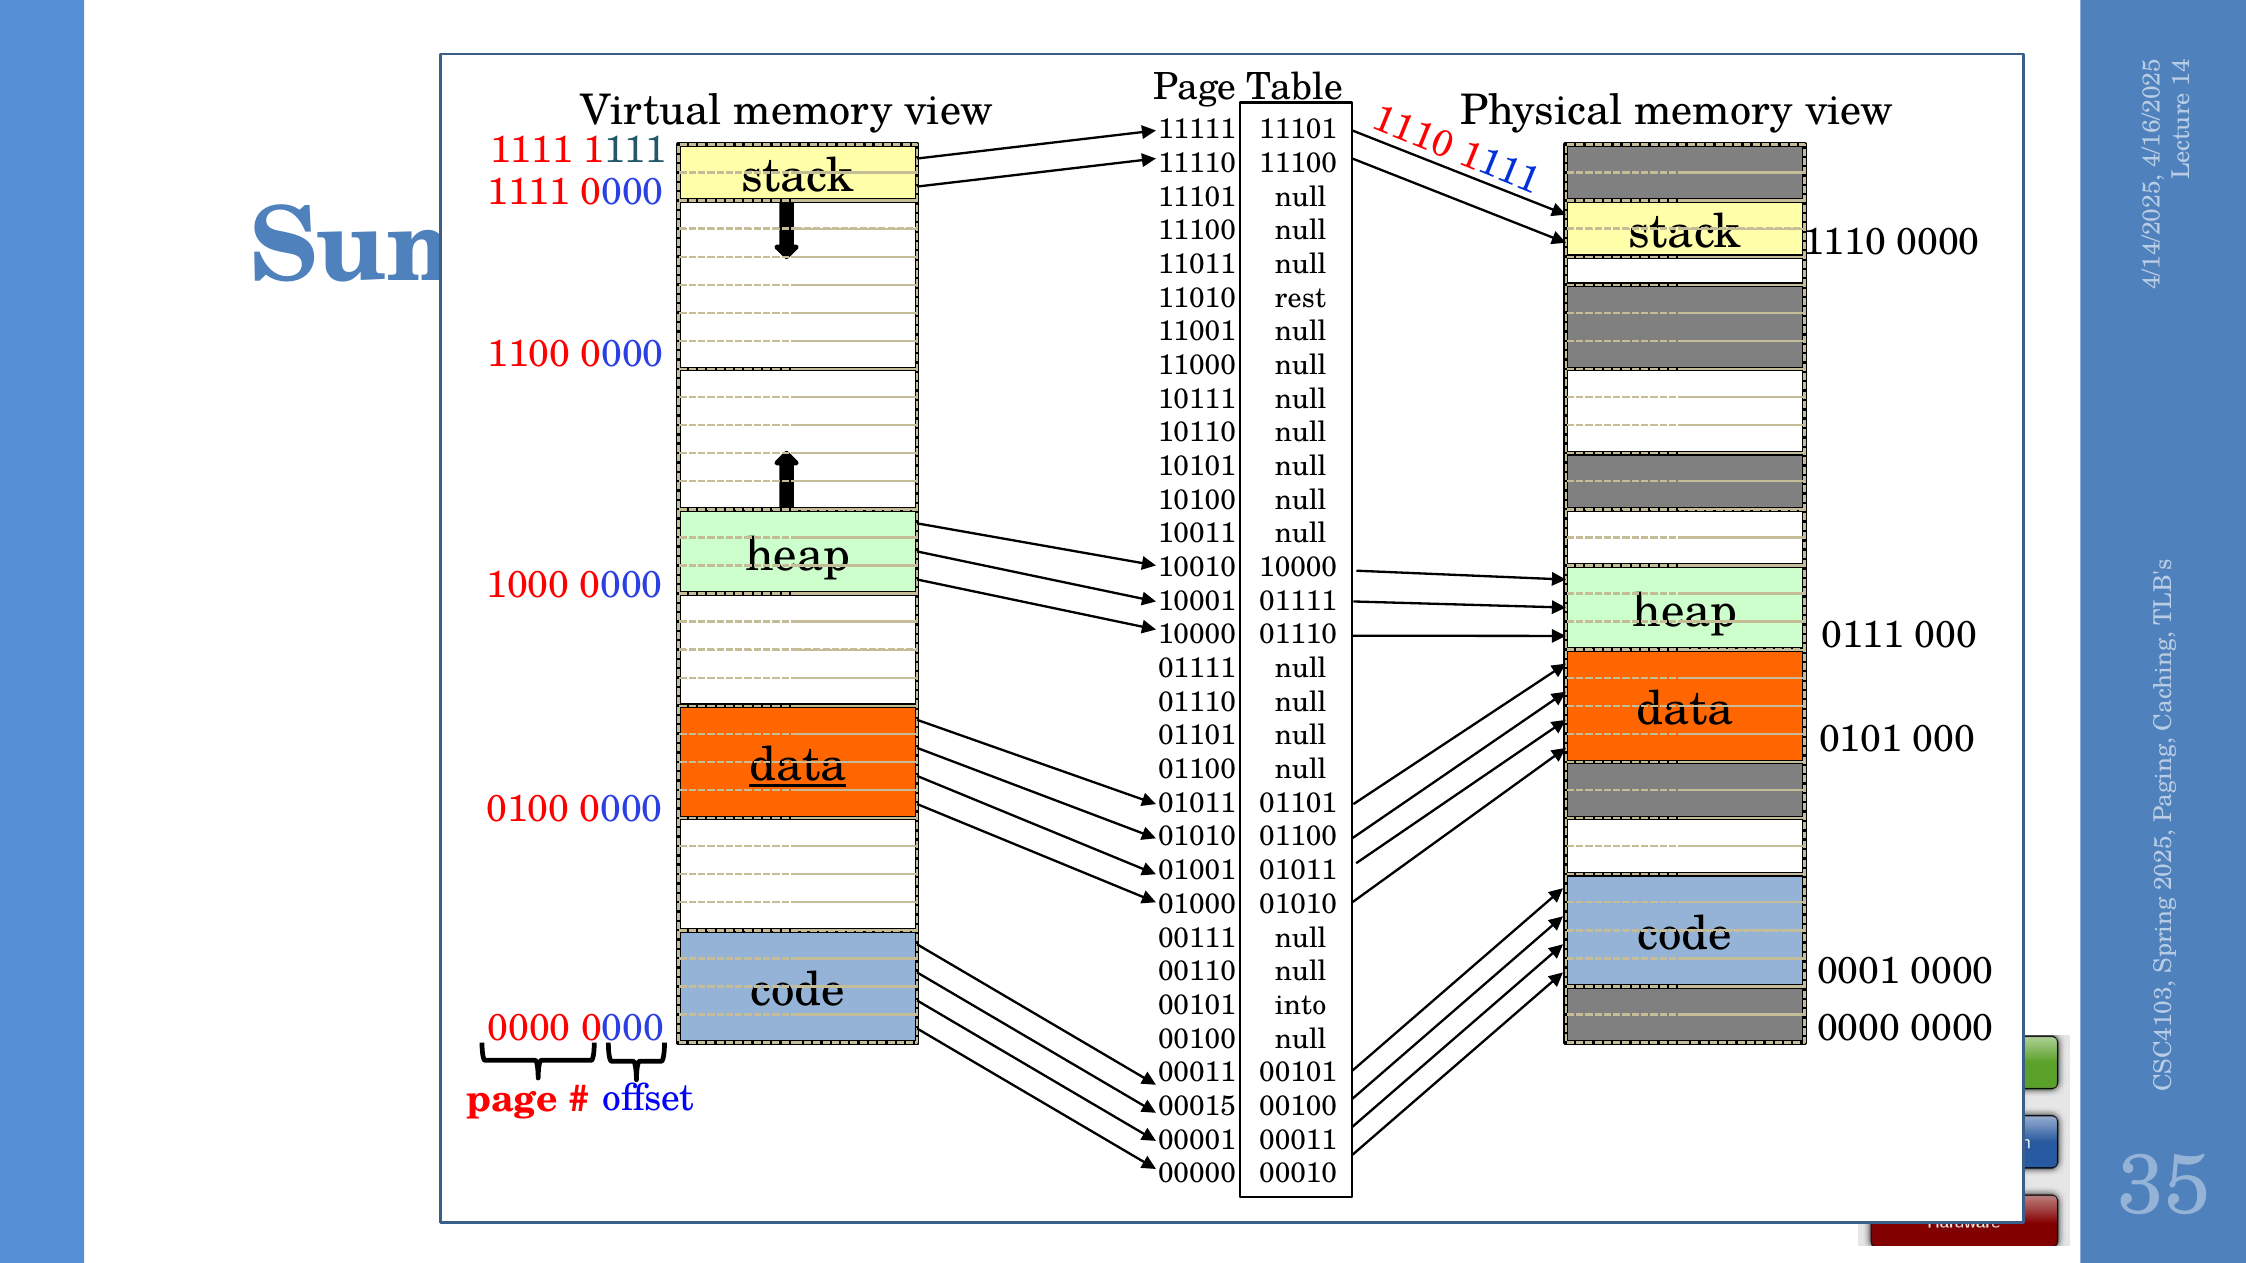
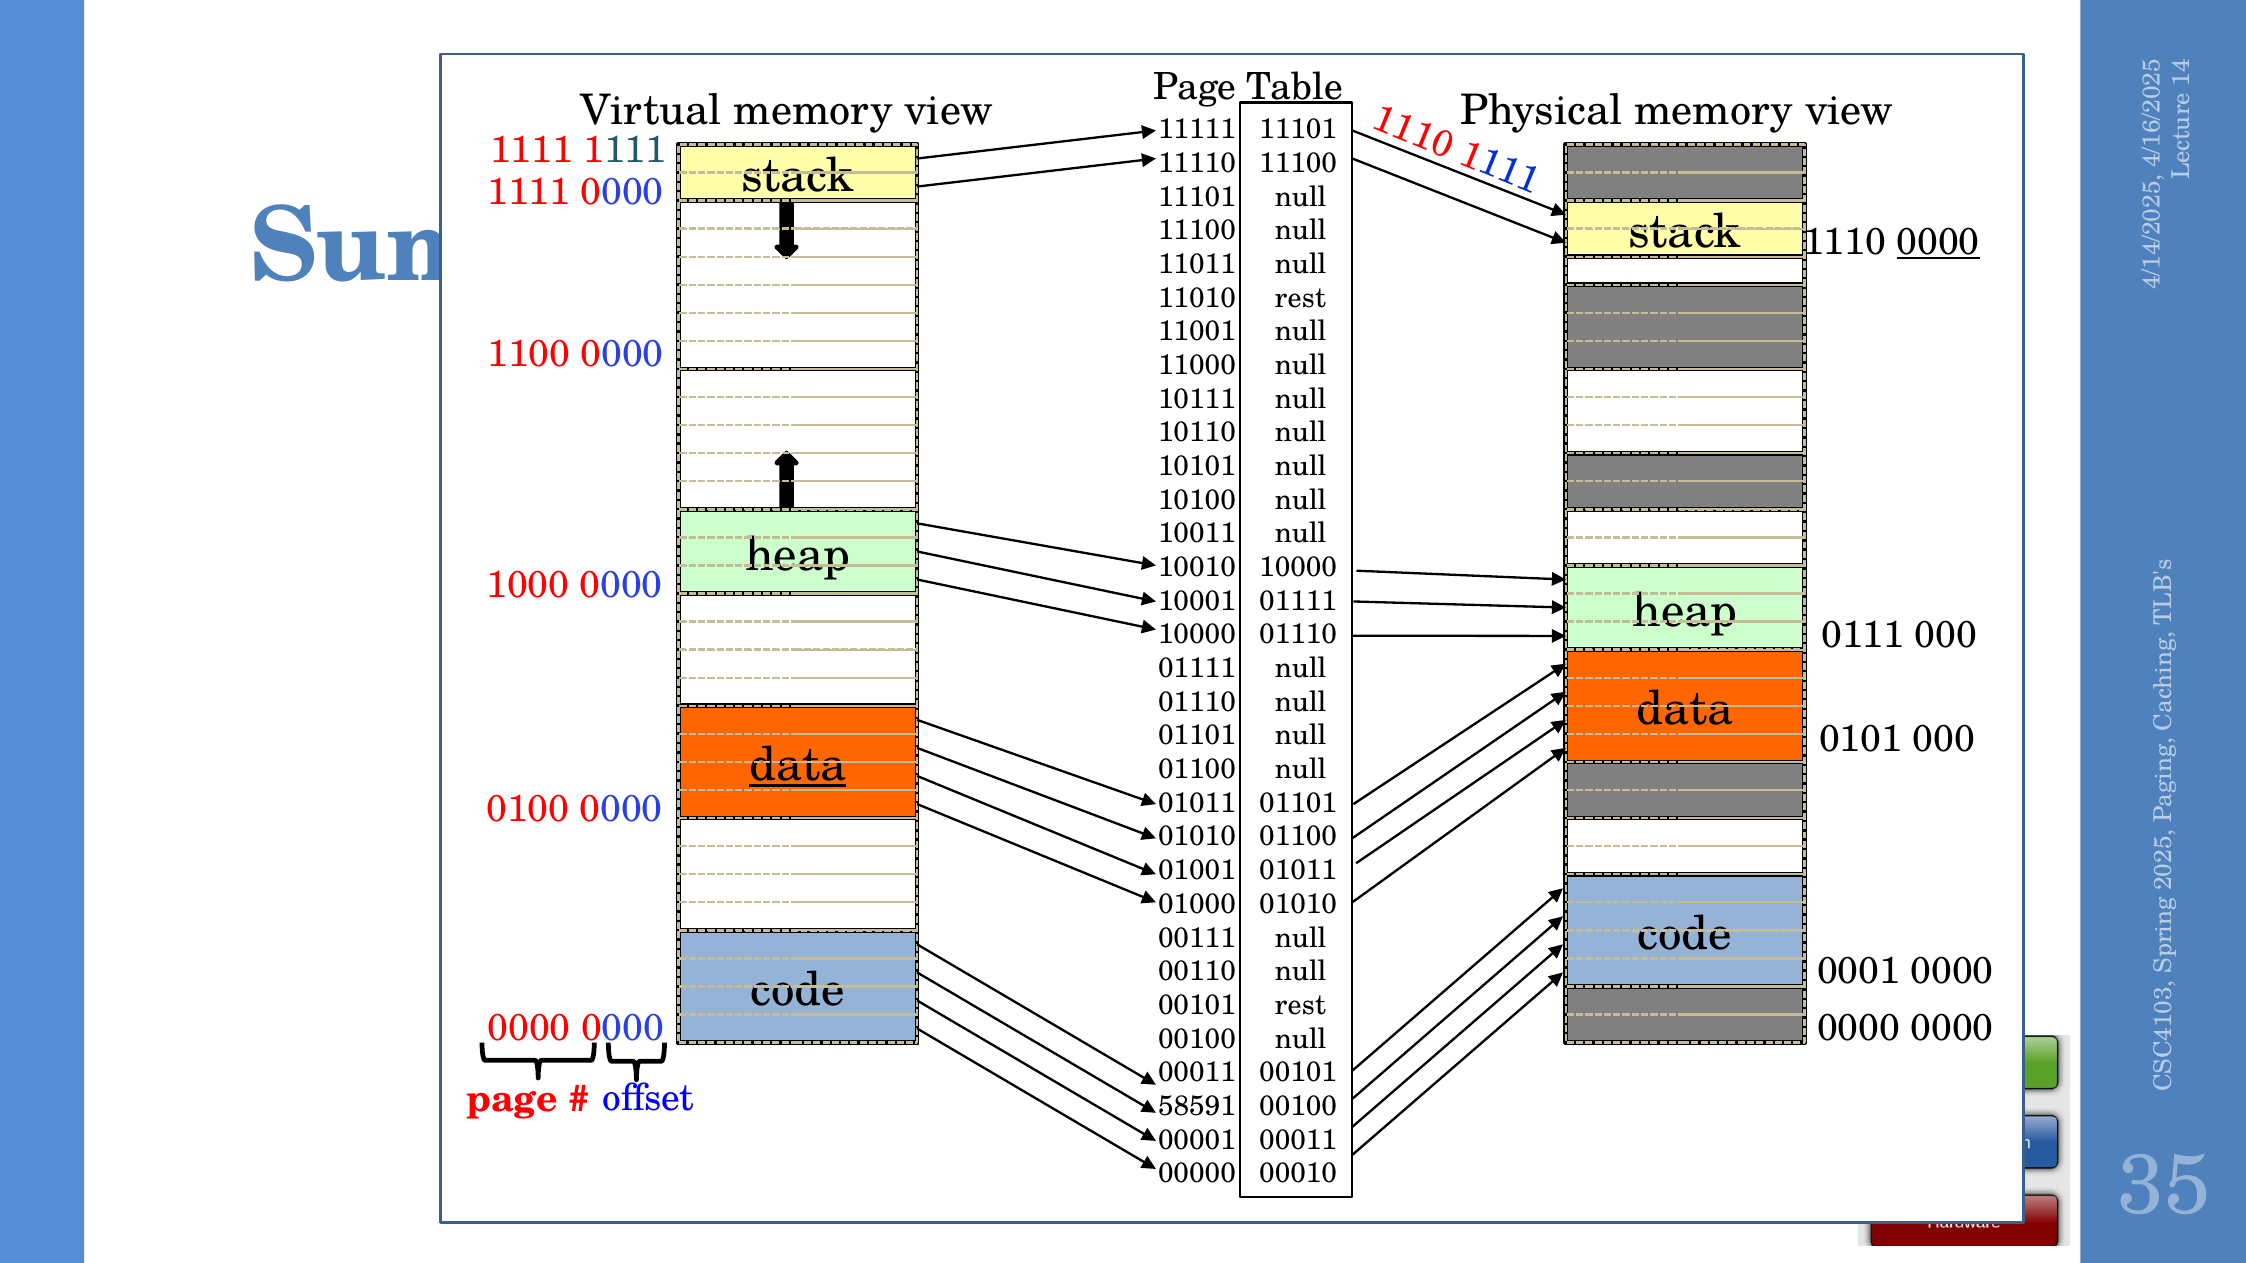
0000 underline: none -> present (1938, 242)
00101 into: into -> rest (1301, 1005)
00015: 00015 -> 58591 (1197, 1106)
